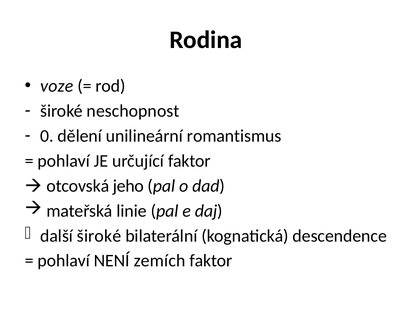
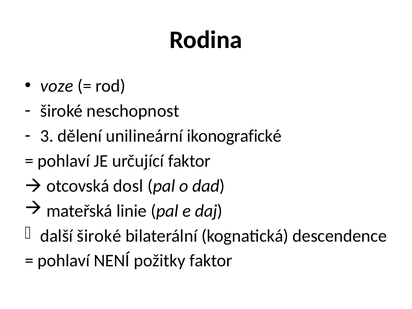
0: 0 -> 3 (47, 136)
romantismus: romantismus -> ikonografické (234, 136)
jeho: jeho -> dosl (128, 186)
zemích: zemích -> požitky (160, 261)
